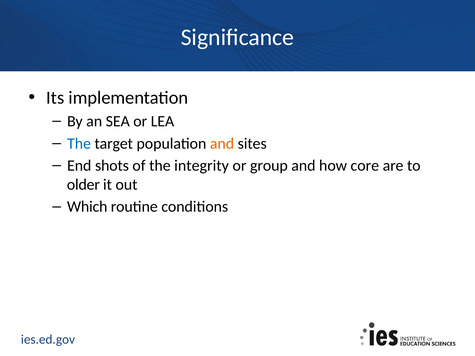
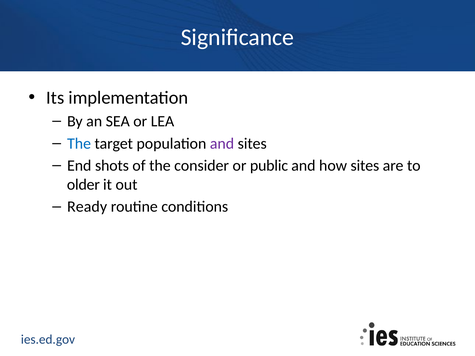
and colour: orange -> purple (222, 144)
integrity: integrity -> consider (202, 166)
group: group -> public (269, 166)
how core: core -> sites (365, 166)
Which: Which -> Ready (87, 207)
